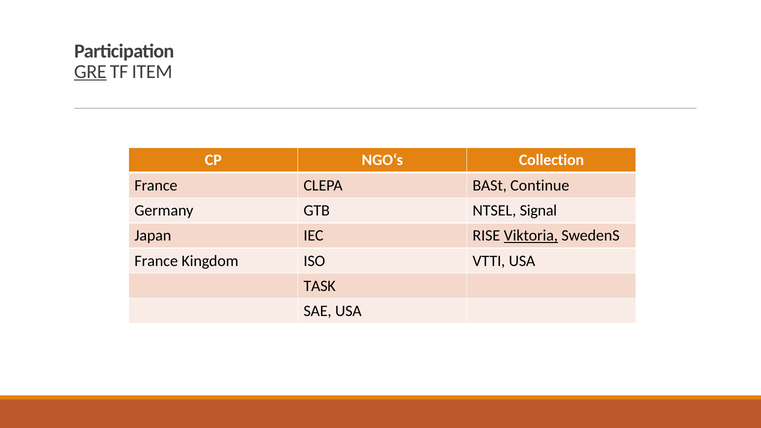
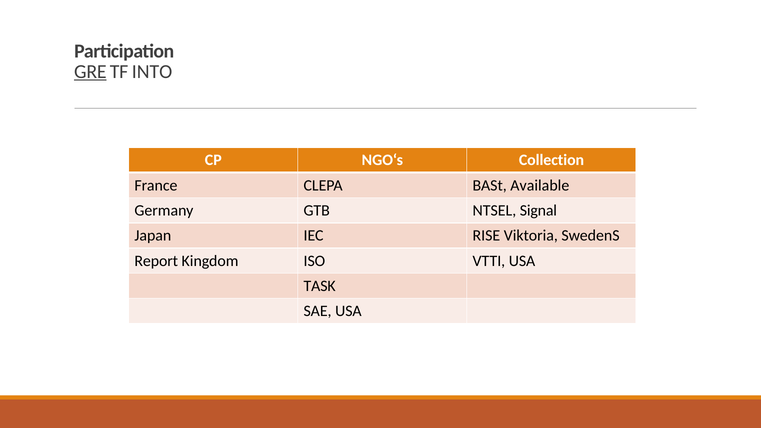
ITEM: ITEM -> INTO (152, 72)
Continue: Continue -> Available (540, 185)
Viktoria underline: present -> none (531, 236)
France: France -> Report (156, 261)
